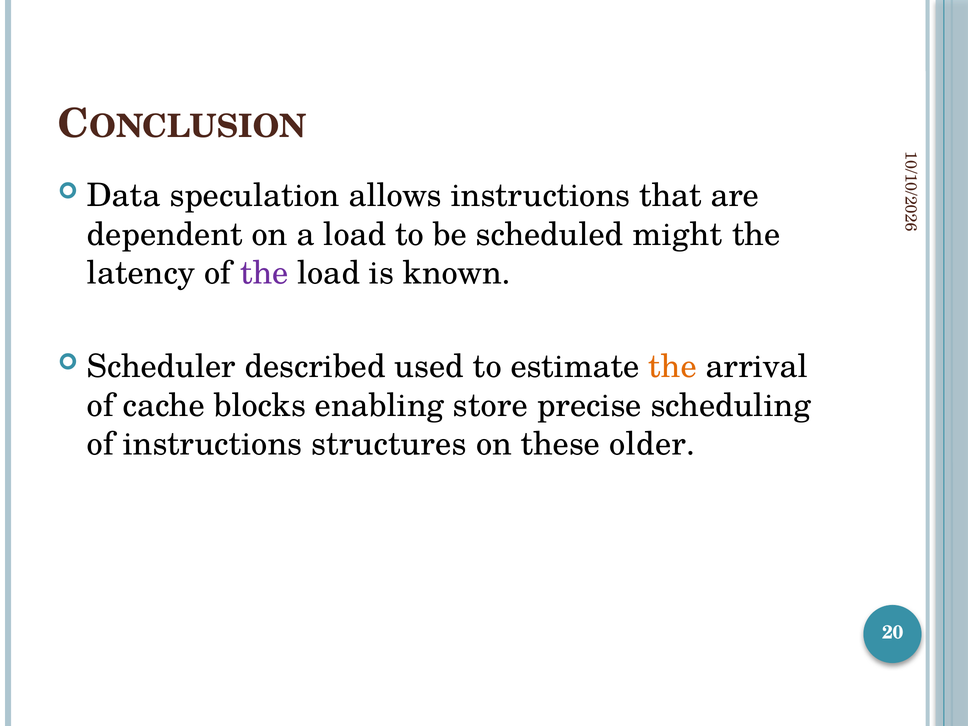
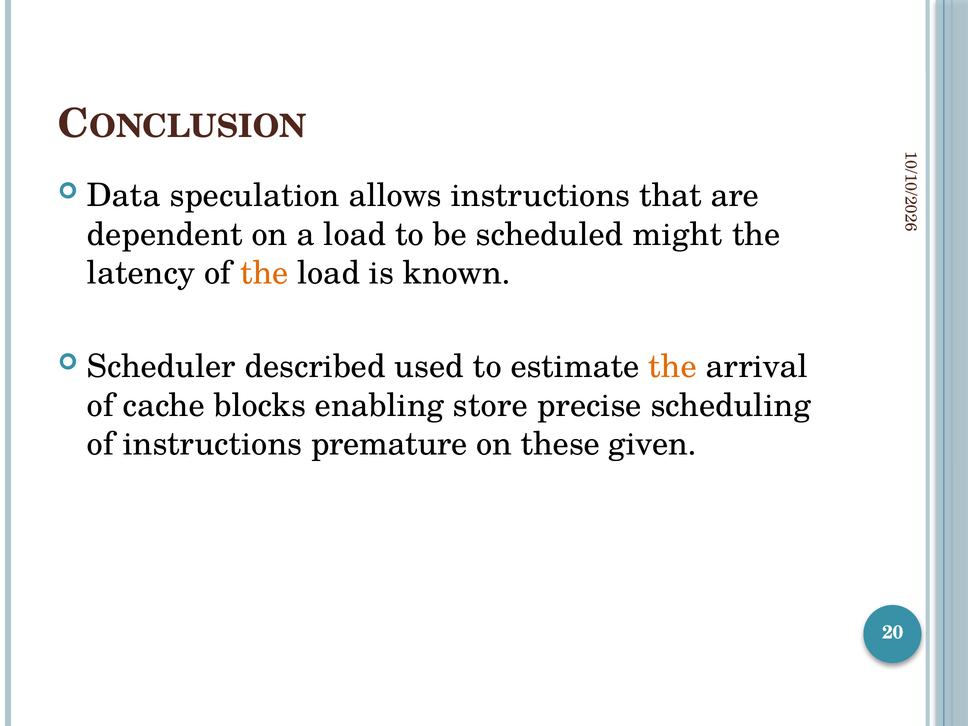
the colour: purple -> orange (264, 273)
structures: structures -> premature (389, 444)
older: older -> given (653, 444)
